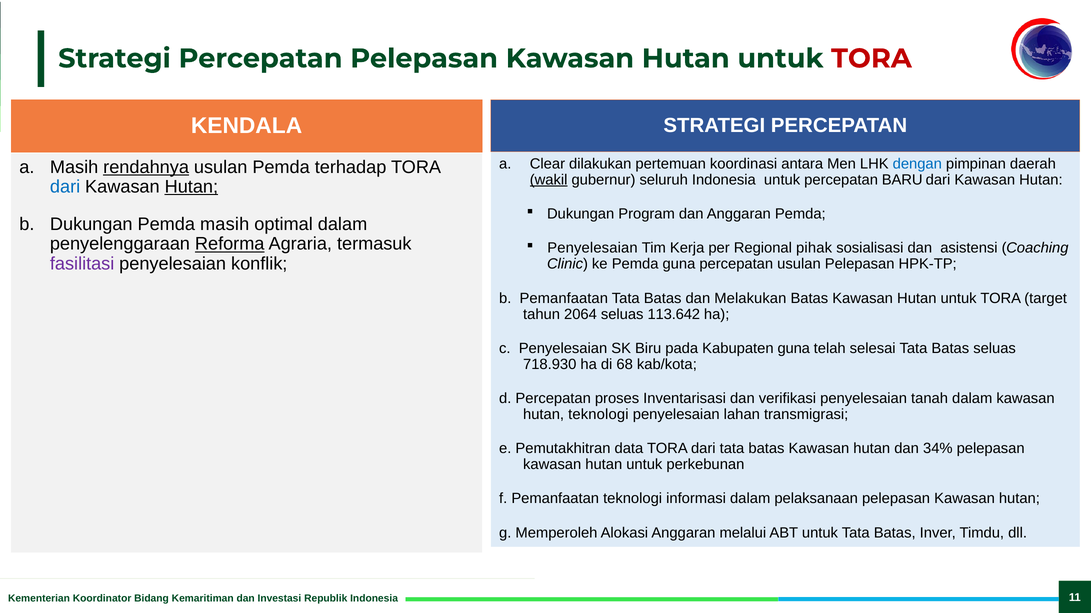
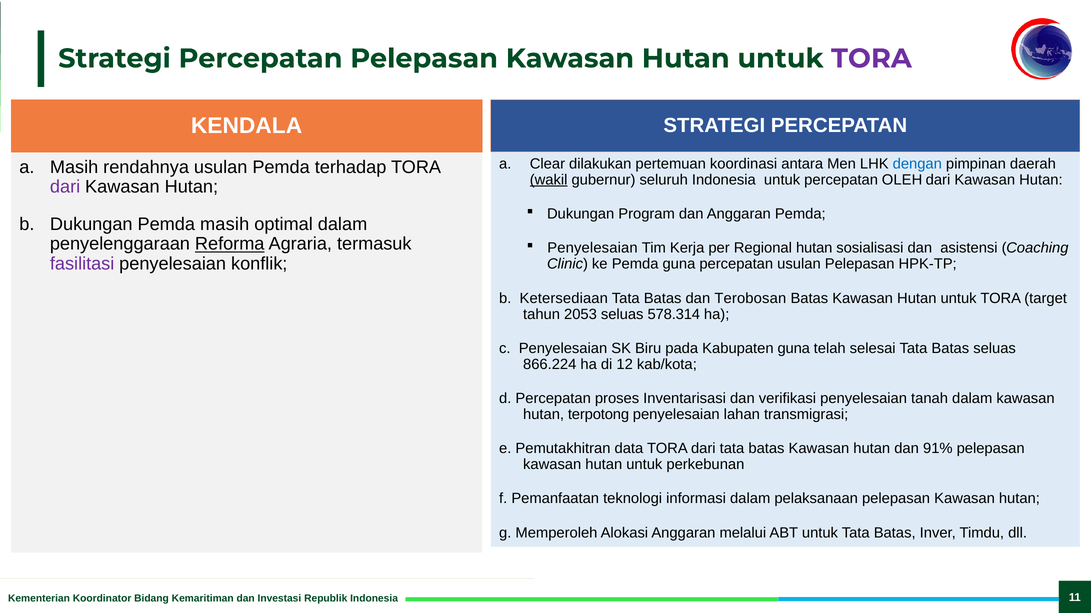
TORA colour: red -> purple (871, 59)
rendahnya underline: present -> none (146, 167)
BARU: BARU -> OLEH (902, 180)
dari colour: blue -> purple (65, 187)
Hutan underline: present -> none (191, 187)
Regional pihak: pihak -> hutan (814, 248)
b Pemanfaatan: Pemanfaatan -> Ketersediaan (564, 299)
Melakukan: Melakukan -> Terobosan (750, 299)
2064: 2064 -> 2053 (580, 315)
113.642: 113.642 -> 578.314 (674, 315)
718.930: 718.930 -> 866.224 (550, 365)
68: 68 -> 12 (625, 365)
hutan teknologi: teknologi -> terpotong (599, 415)
34%: 34% -> 91% (938, 449)
